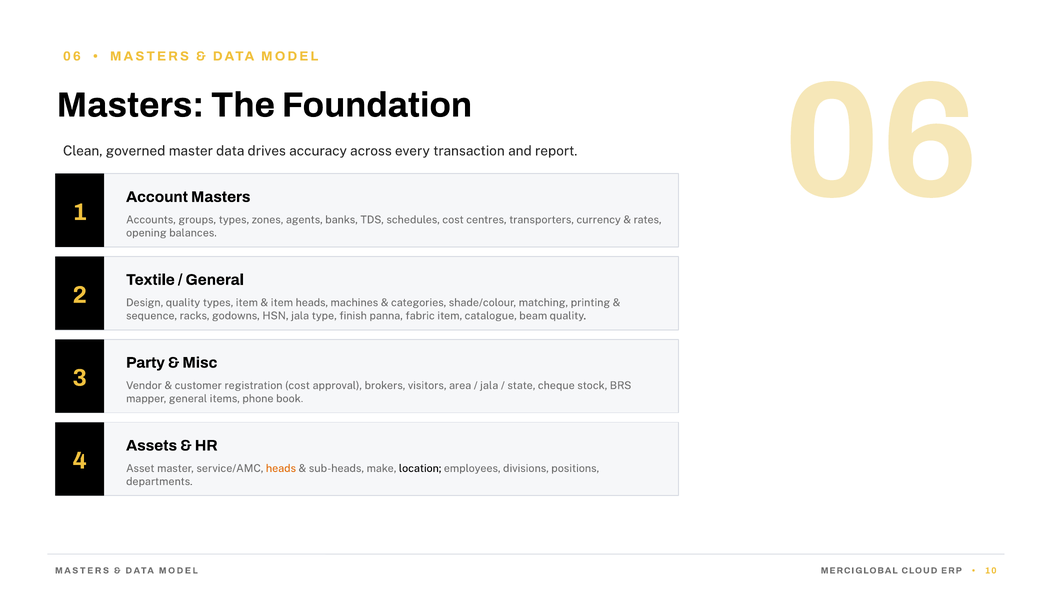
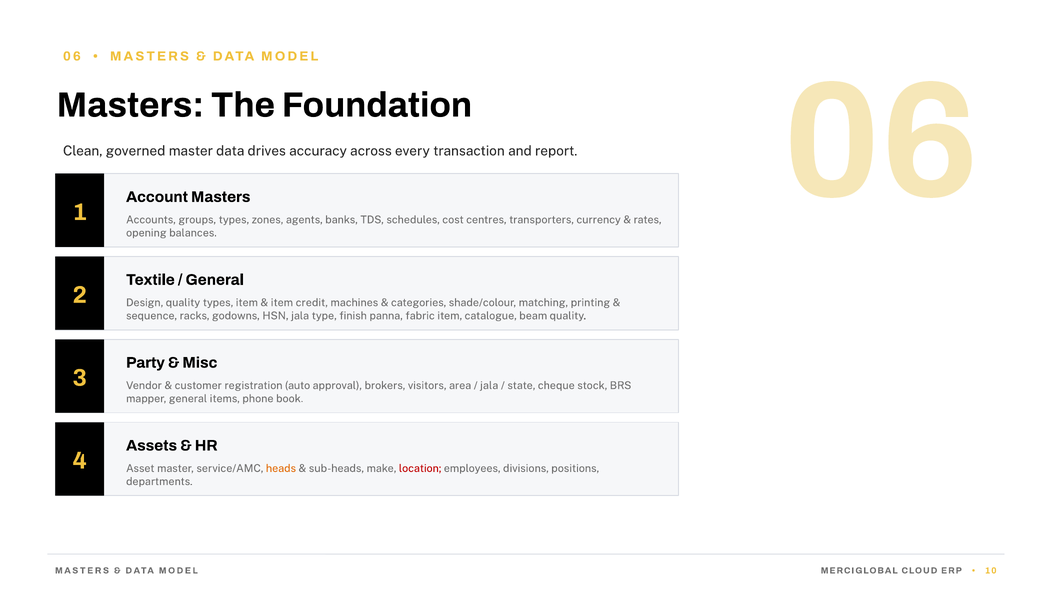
item heads: heads -> credit (312, 302)
registration cost: cost -> auto (298, 385)
location colour: black -> red (420, 468)
